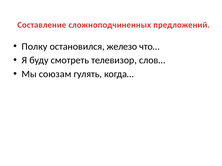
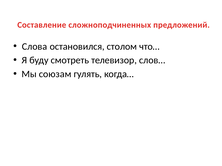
Полку: Полку -> Слова (35, 47)
железо: железо -> столом (122, 47)
